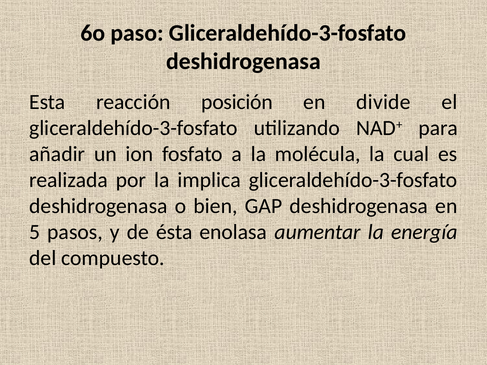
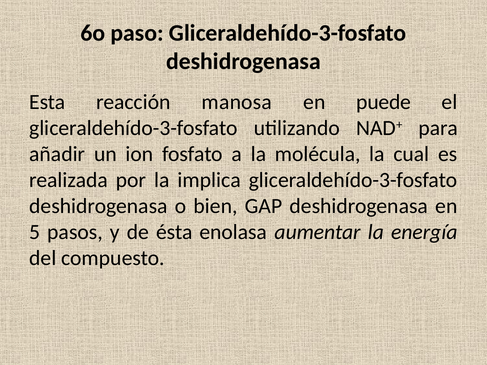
posición: posición -> manosa (237, 102)
divide: divide -> puede (384, 102)
